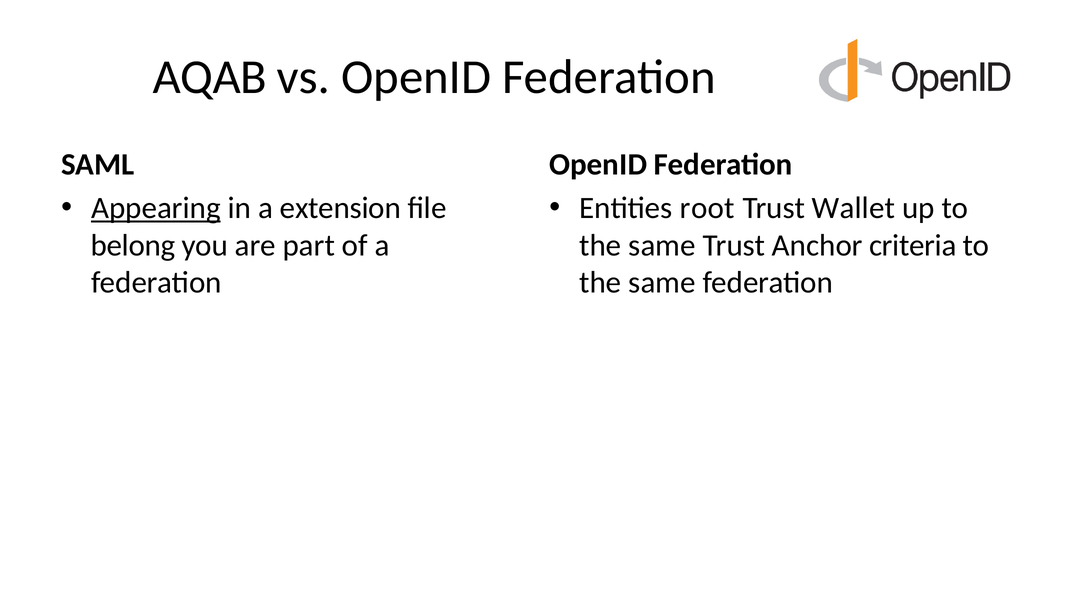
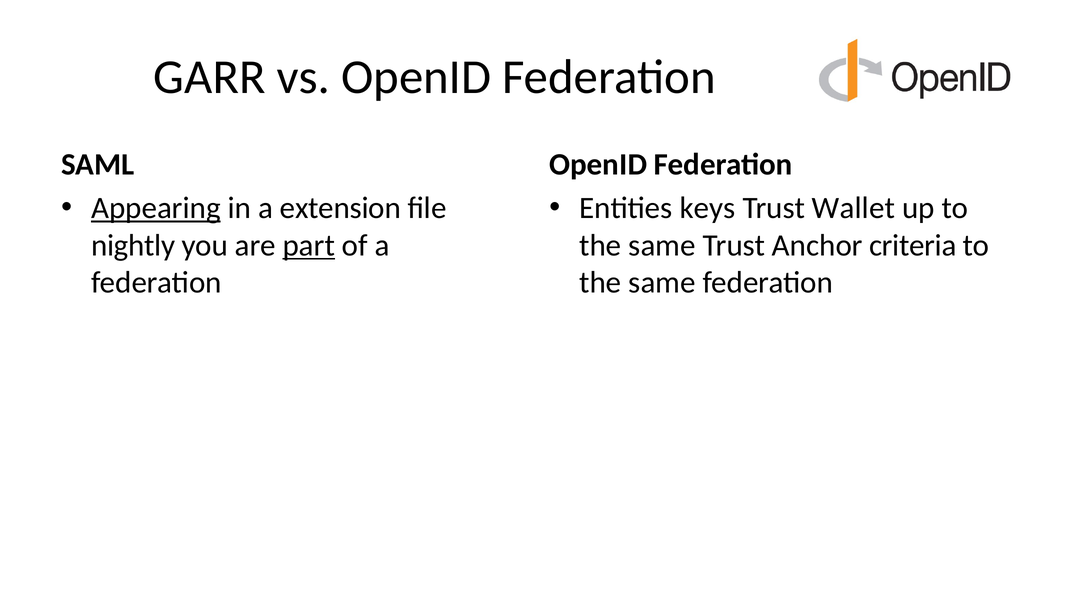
AQAB: AQAB -> GARR (210, 77)
root: root -> keys (708, 208)
belong: belong -> nightly (133, 245)
part underline: none -> present (309, 245)
